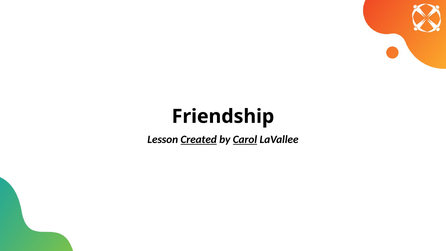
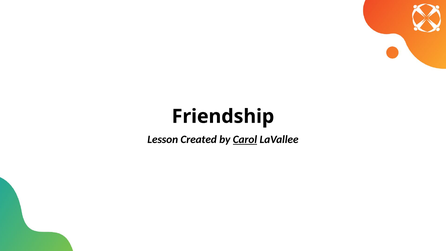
Created underline: present -> none (199, 139)
